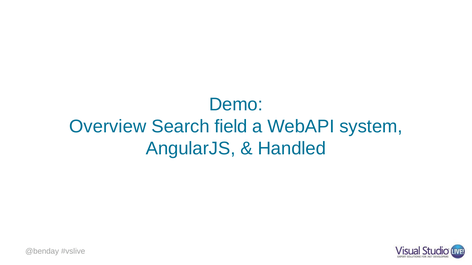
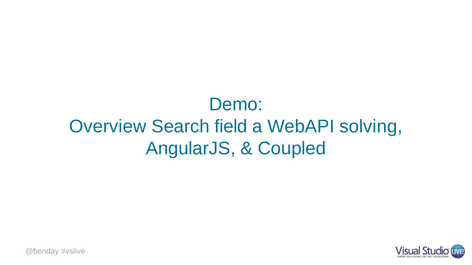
system: system -> solving (371, 127)
Handled: Handled -> Coupled (292, 149)
